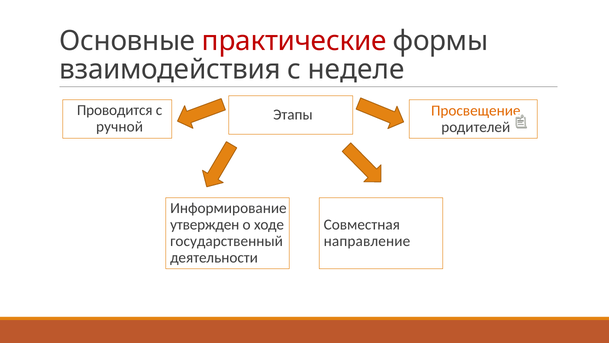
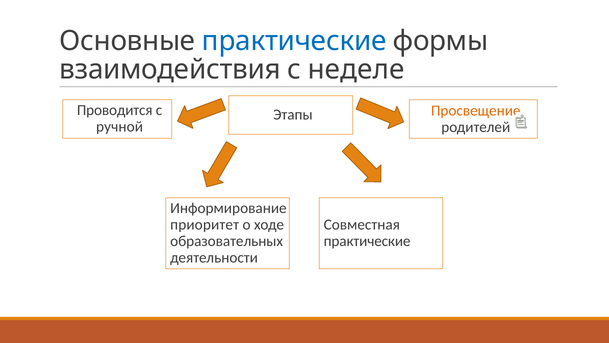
практические colour: red -> blue (294, 41)
утвержден: утвержден -> приоритет (205, 225)
государственный: государственный -> образовательных (227, 241)
направление: направление -> практические (367, 241)
